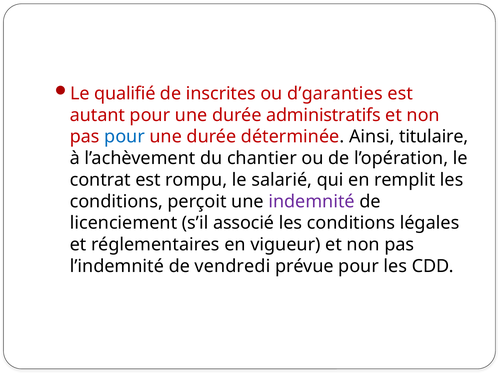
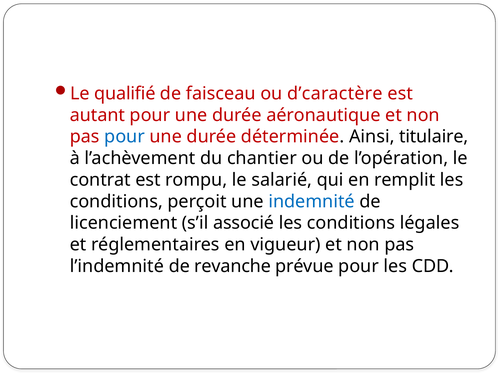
inscrites: inscrites -> faisceau (221, 94)
d’garanties: d’garanties -> d’caractère (335, 94)
administratifs: administratifs -> aéronautique (323, 115)
indemnité colour: purple -> blue (312, 202)
vendredi: vendredi -> revanche (233, 266)
